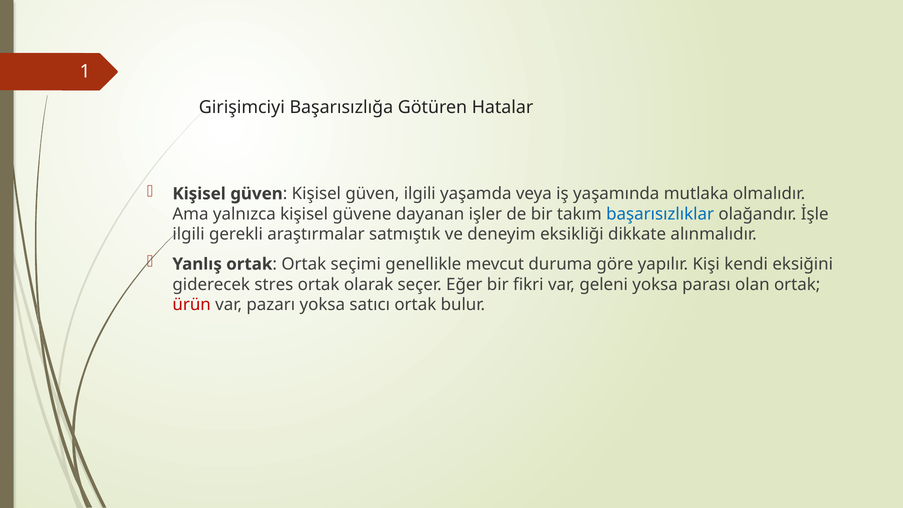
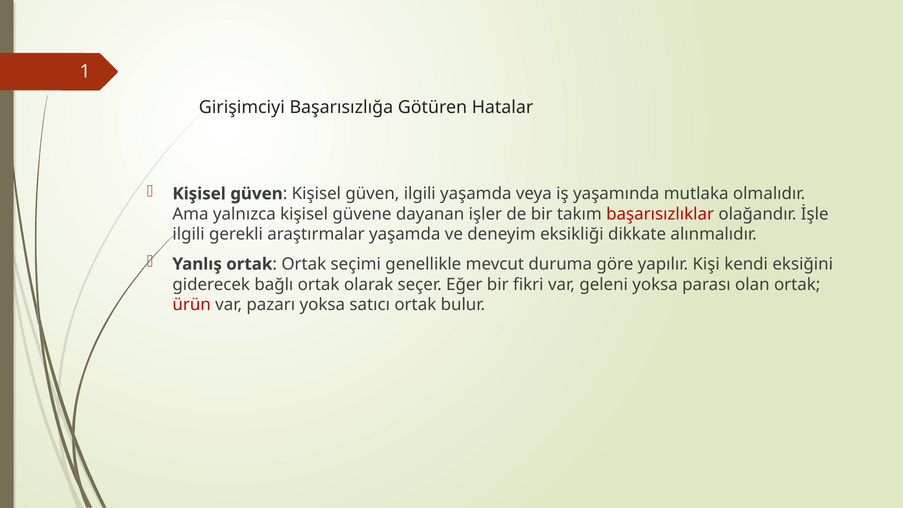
başarısızlıklar colour: blue -> red (660, 214)
araştırmalar satmıştık: satmıştık -> yaşamda (405, 234)
stres: stres -> bağlı (274, 284)
